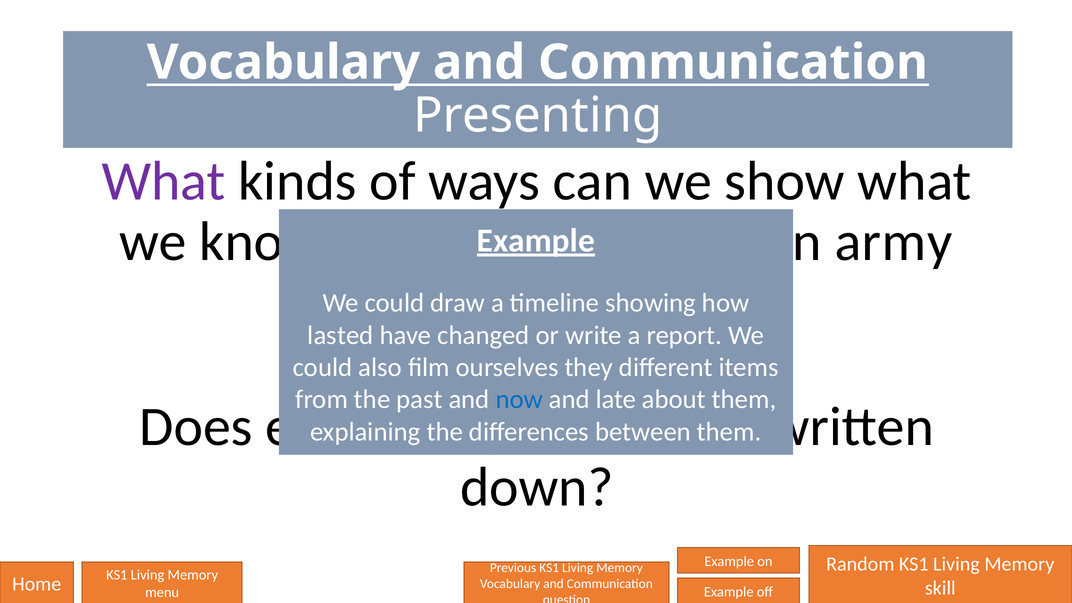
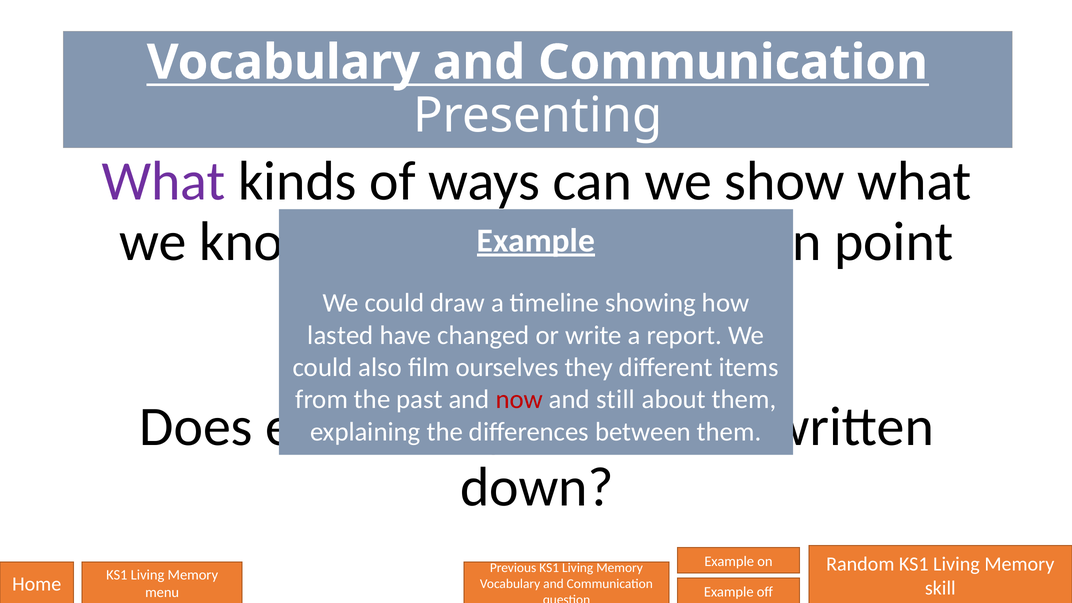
army: army -> point (894, 242)
now colour: blue -> red (519, 400)
late: late -> still (616, 400)
